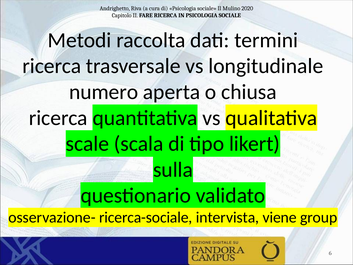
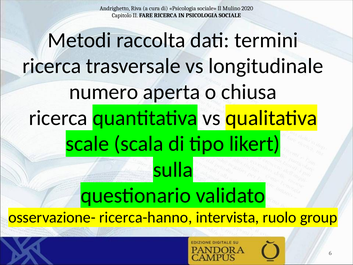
ricerca-sociale: ricerca-sociale -> ricerca-hanno (146, 217)
viene: viene -> ruolo (280, 217)
